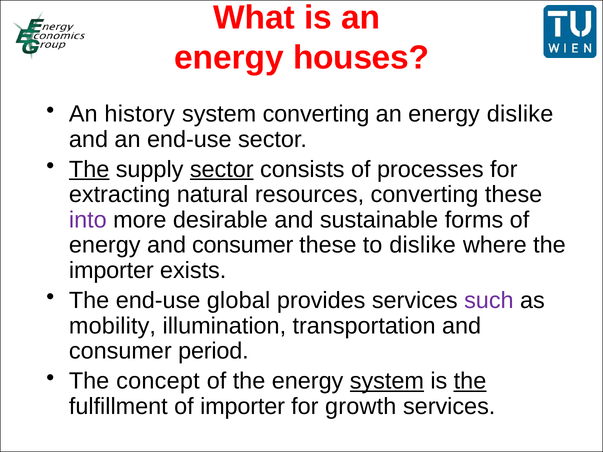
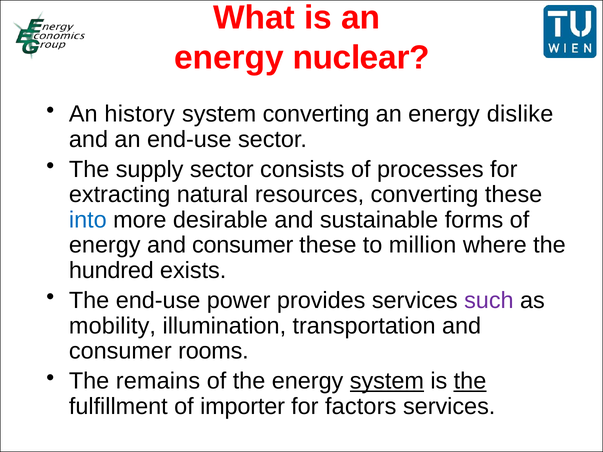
houses: houses -> nuclear (361, 58)
The underline: present -> none (89, 169)
sector underline: present -> none (222, 169)
into colour: purple -> blue (88, 220)
to dislike: dislike -> million (423, 245)
importer: importer -> hundred (111, 271)
global: global -> power (239, 301)
period: period -> rooms (213, 351)
concept: concept -> remains (158, 381)
growth: growth -> factors (361, 407)
